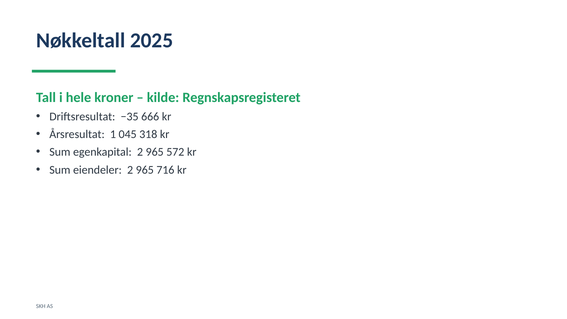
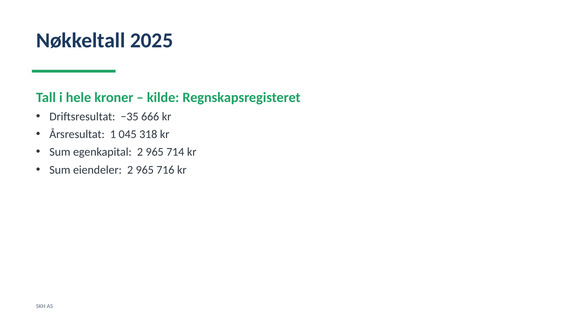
572: 572 -> 714 (175, 152)
